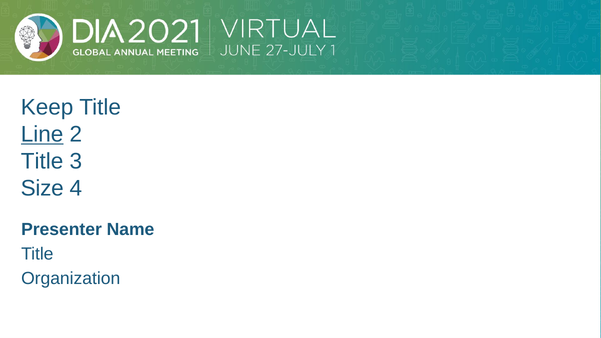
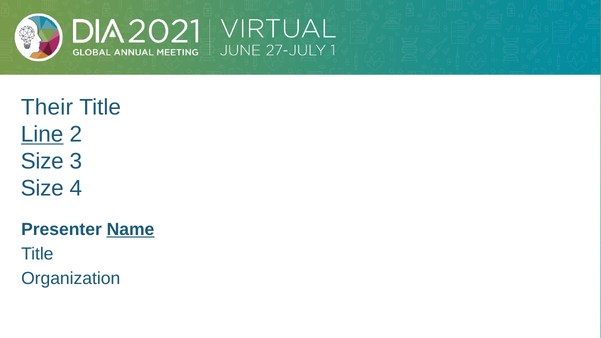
Keep: Keep -> Their (47, 107)
Title: Title -> Size (42, 161)
Name underline: none -> present (130, 230)
